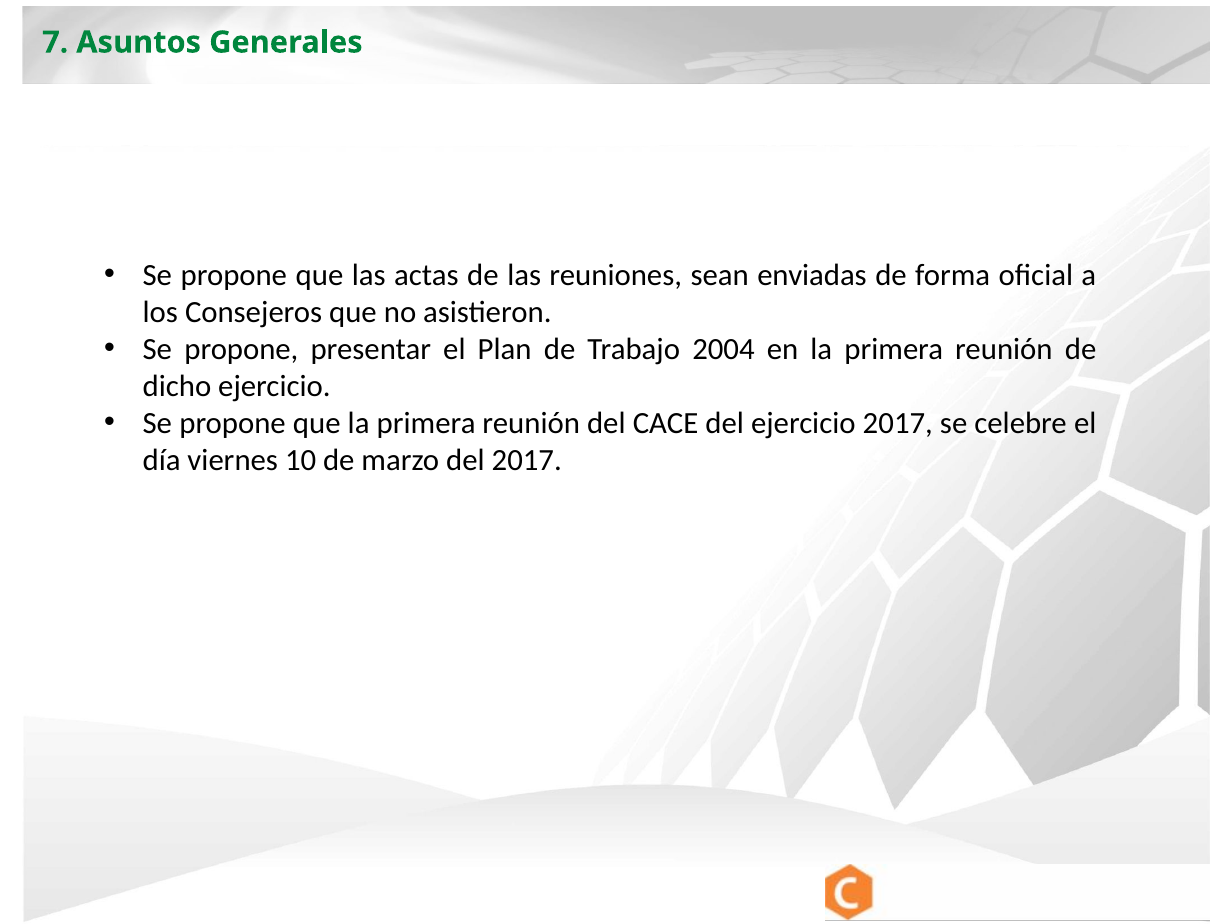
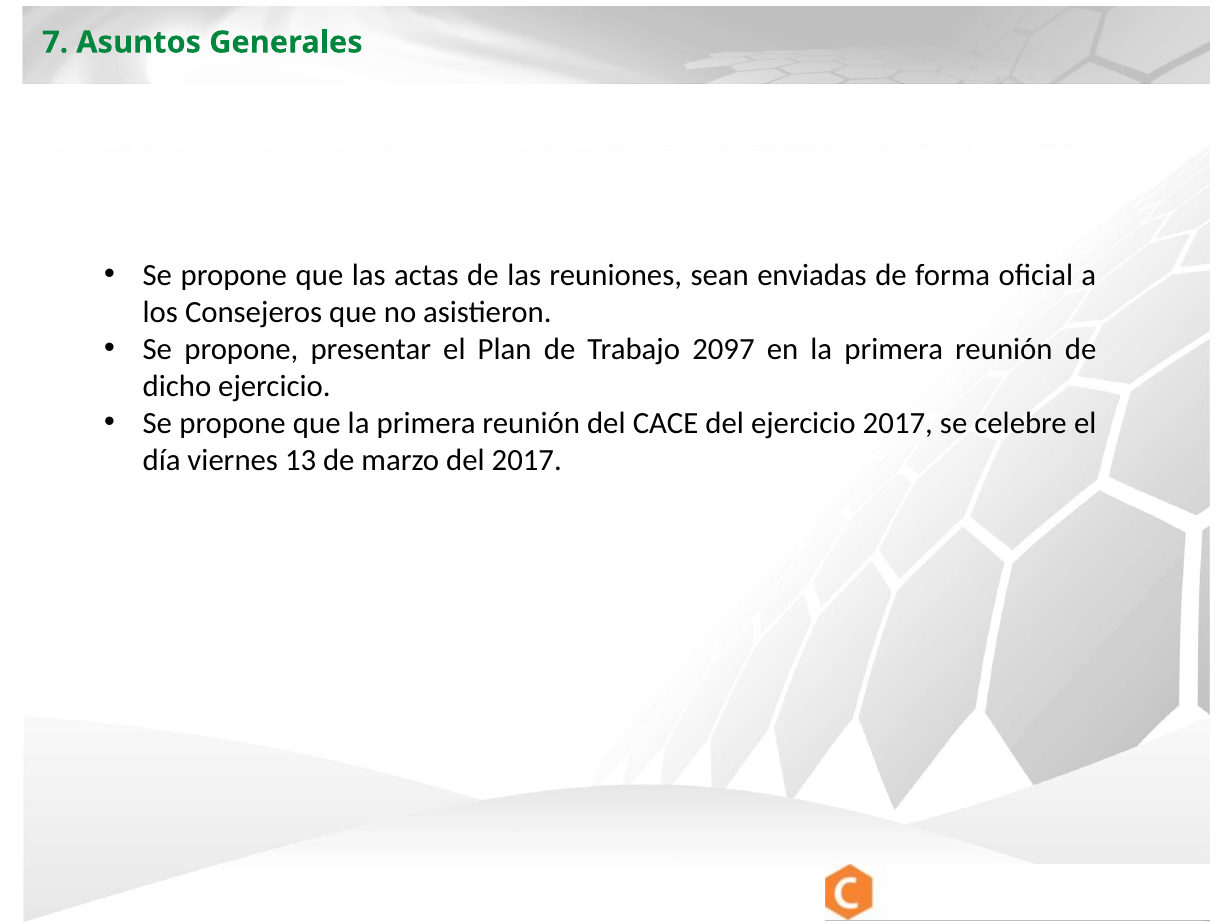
2004: 2004 -> 2097 (723, 349)
10: 10 -> 13 (301, 460)
